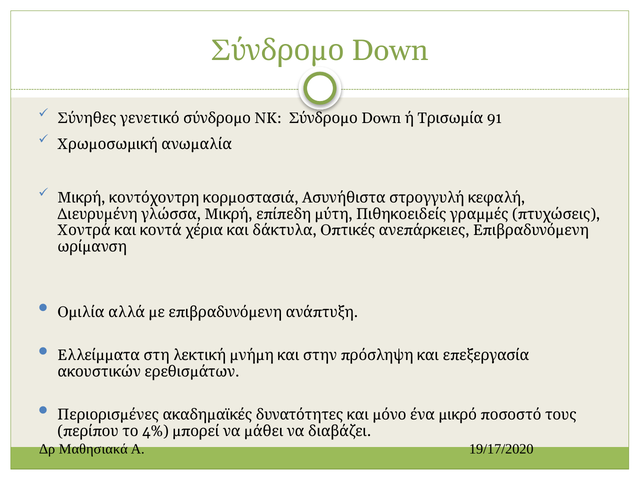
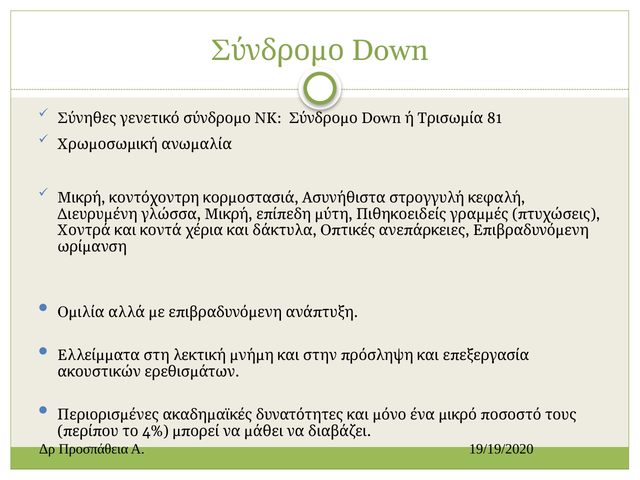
91: 91 -> 81 (494, 118)
Μαθησιακά: Μαθησιακά -> Προσπάθεια (93, 449)
19/17/2020: 19/17/2020 -> 19/19/2020 (501, 449)
